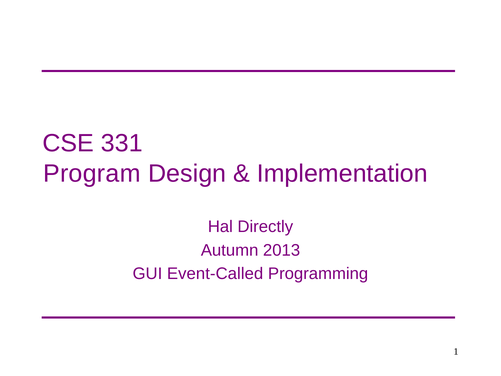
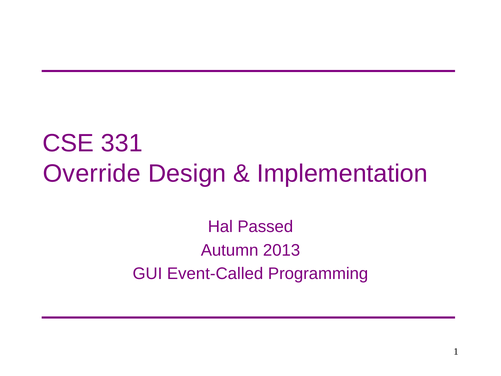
Program: Program -> Override (92, 173)
Directly: Directly -> Passed (265, 227)
